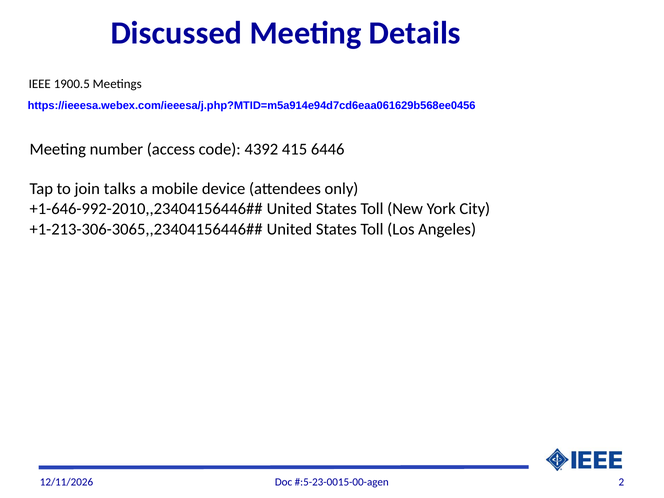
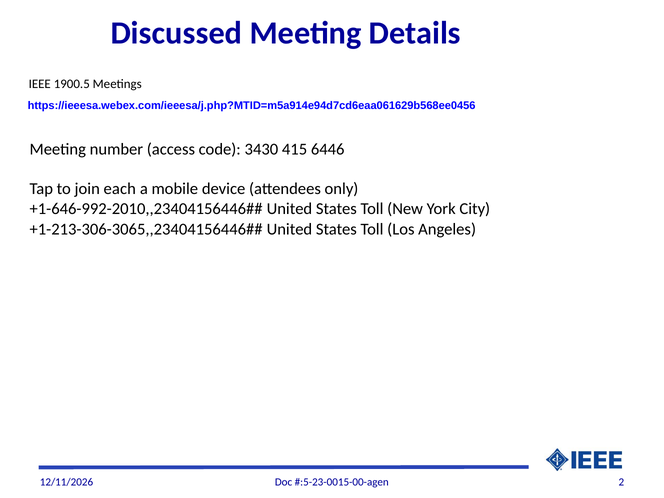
4392: 4392 -> 3430 (261, 149)
talks: talks -> each (120, 189)
